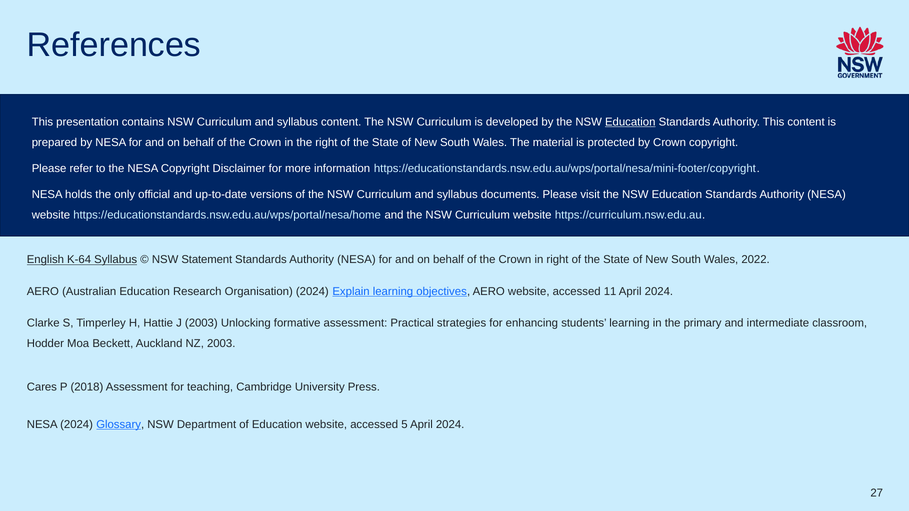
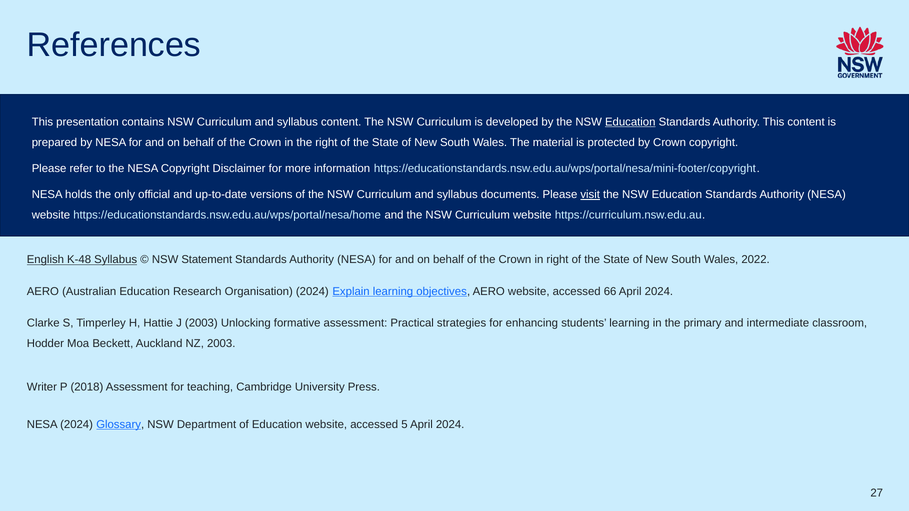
visit underline: none -> present (590, 195)
K-64: K-64 -> K-48 (79, 260)
11: 11 -> 66 (610, 292)
Cares: Cares -> Writer (42, 387)
